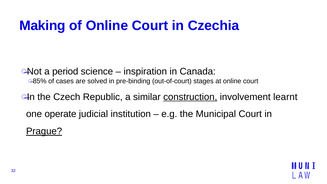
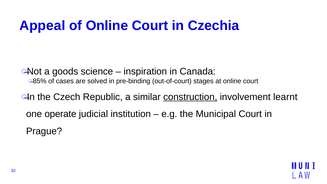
Making: Making -> Appeal (42, 26)
period: period -> goods (65, 71)
Prague underline: present -> none (44, 131)
